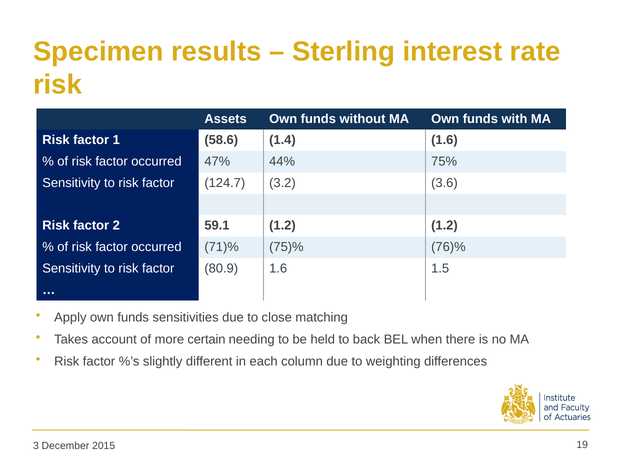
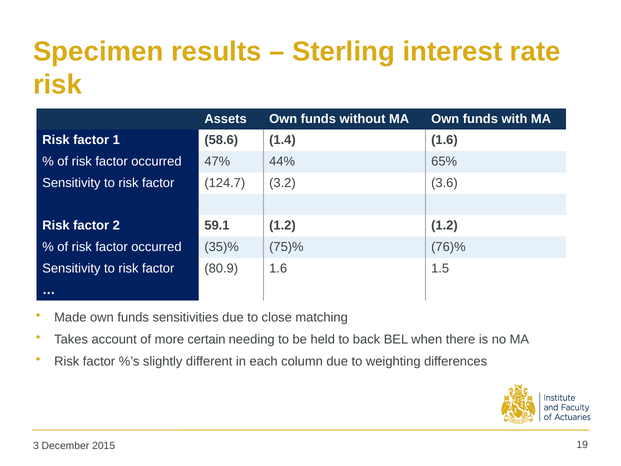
75%: 75% -> 65% (444, 161)
71)%: 71)% -> 35)% (222, 247)
Apply: Apply -> Made (70, 318)
